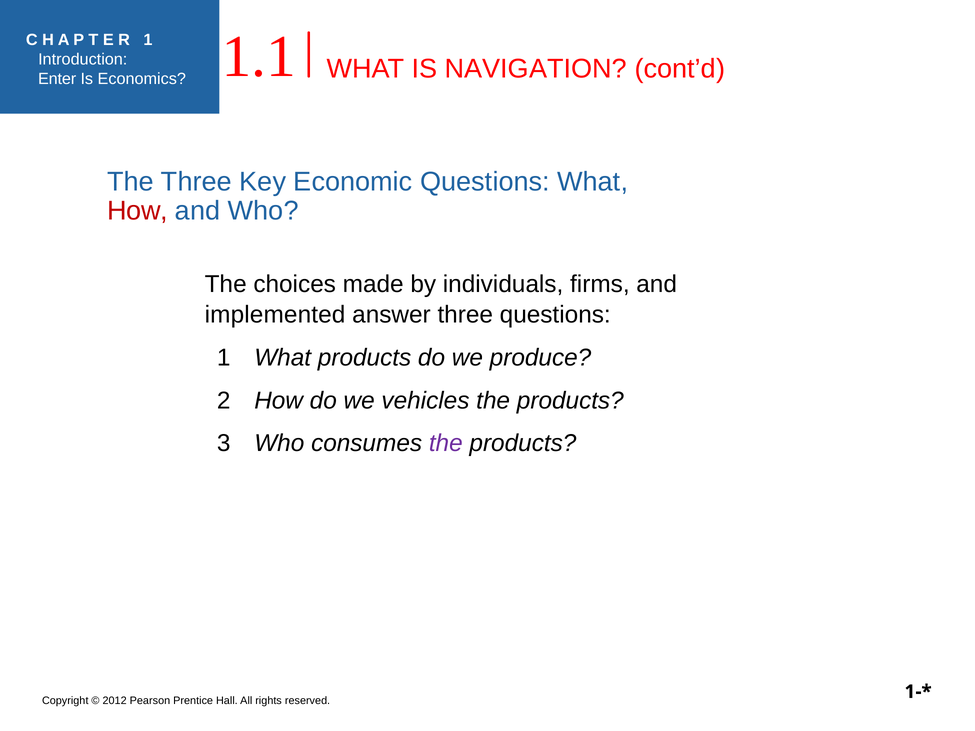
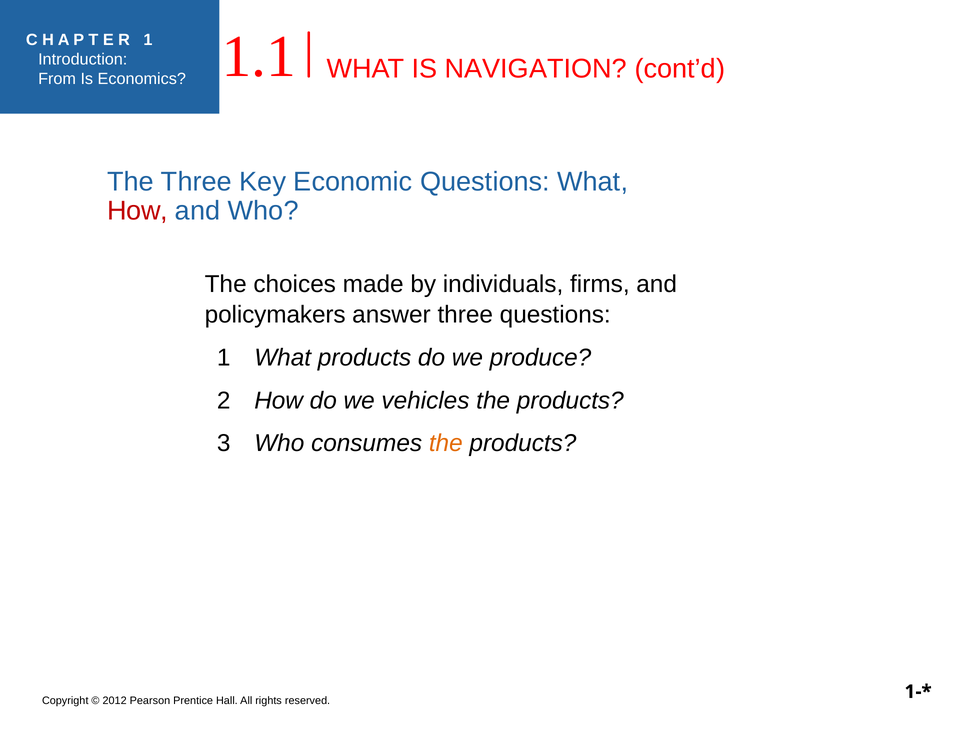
Enter: Enter -> From (57, 79)
implemented: implemented -> policymakers (275, 315)
the colour: purple -> orange (446, 444)
